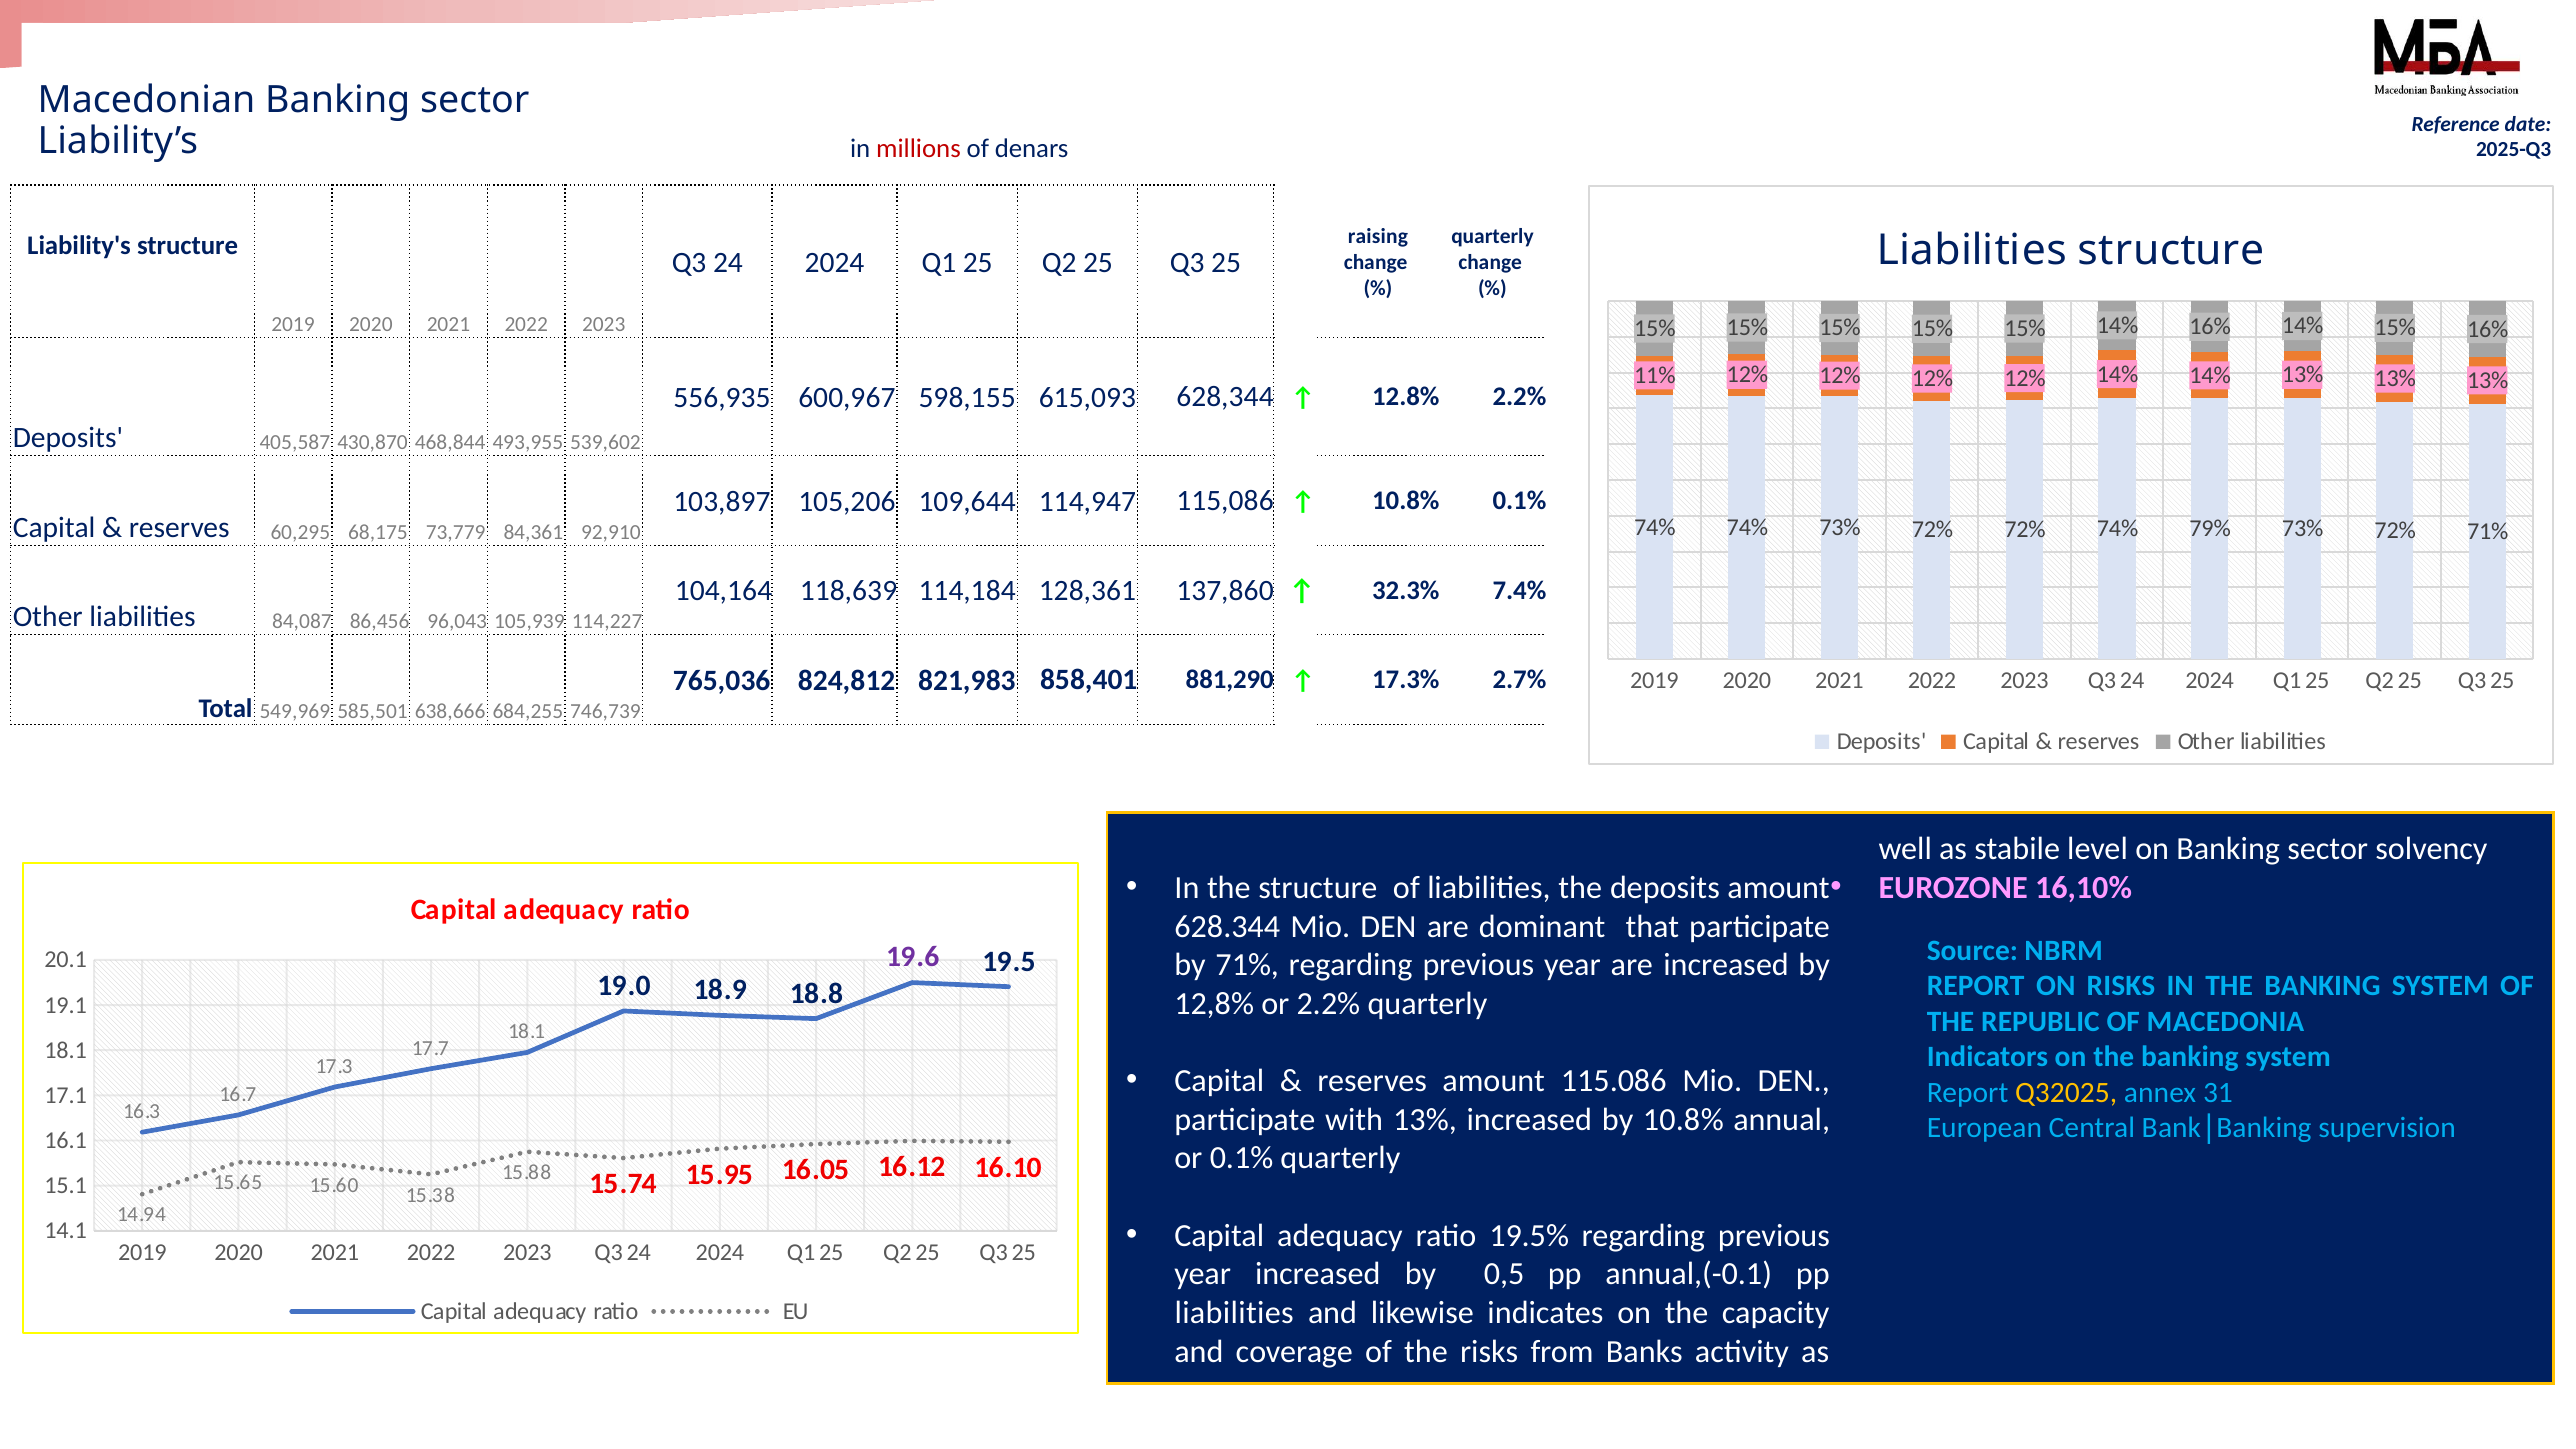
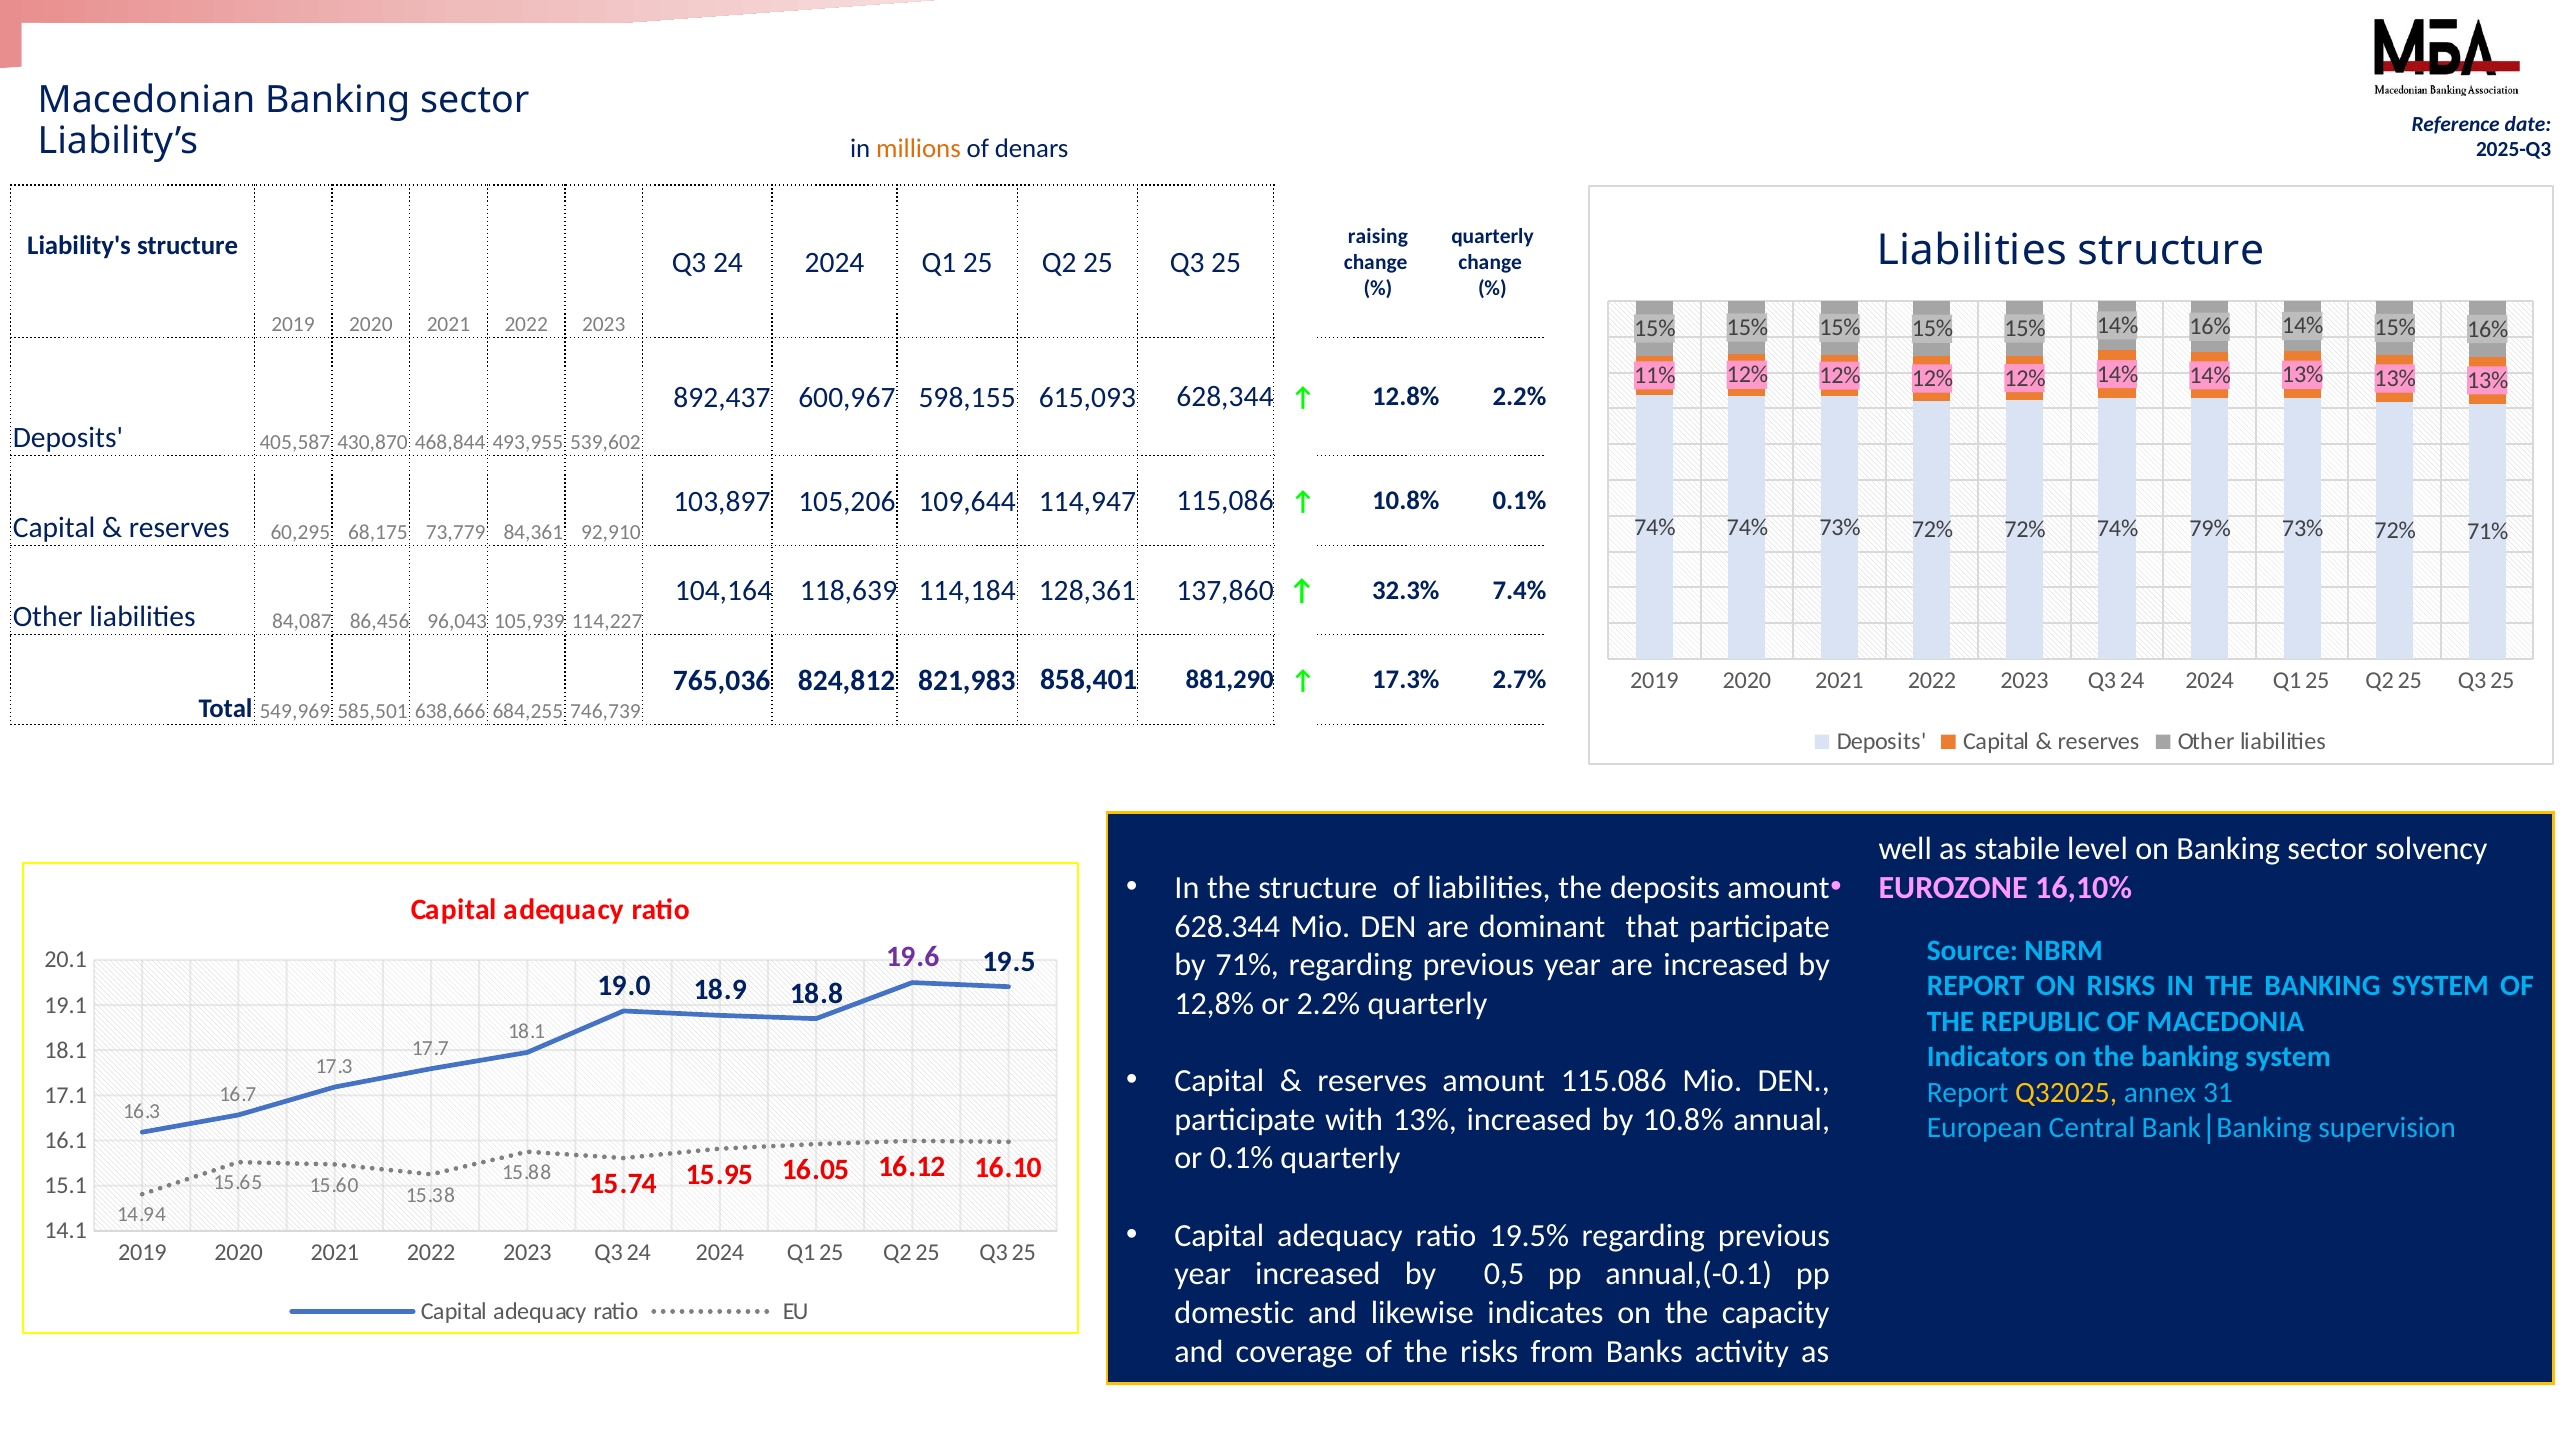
millions colour: red -> orange (918, 149)
556,935: 556,935 -> 892,437 (722, 398)
liabilities: liabilities -> domestic (1234, 1313)
